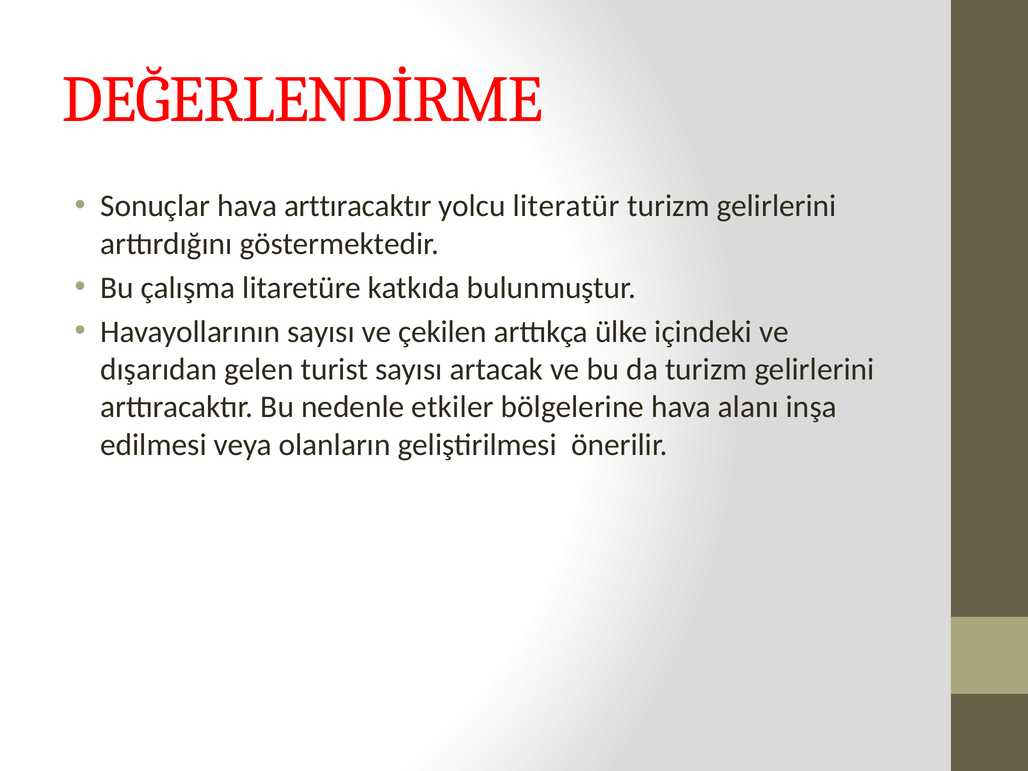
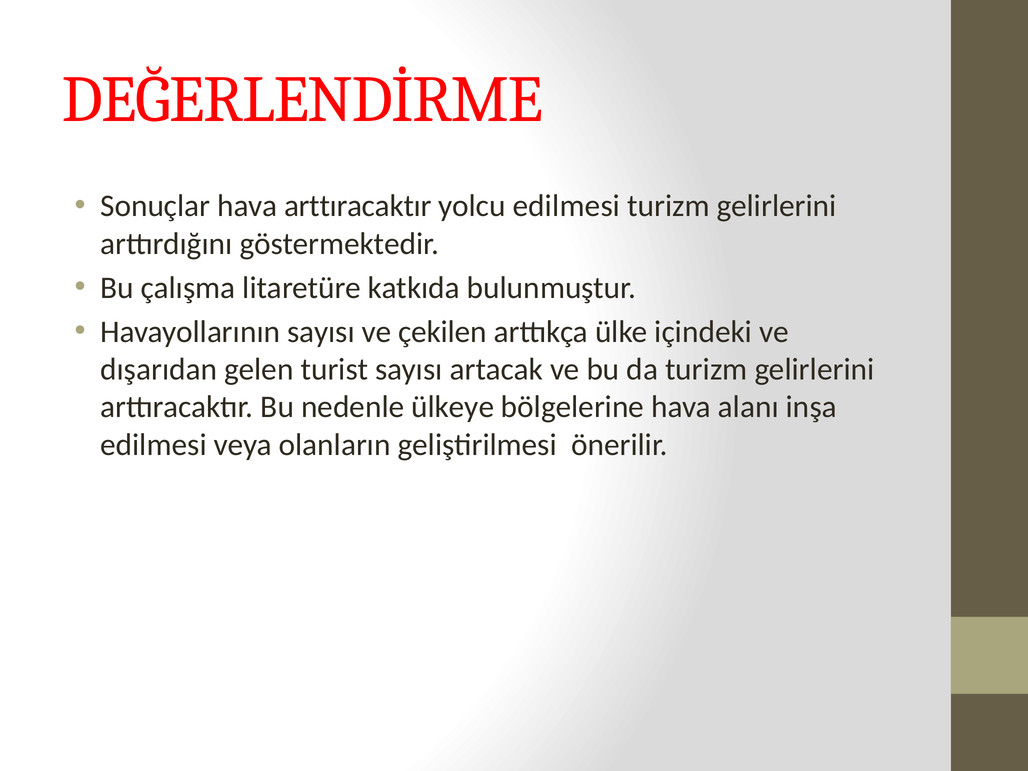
yolcu literatür: literatür -> edilmesi (566, 206)
etkiler: etkiler -> ülkeye (453, 407)
